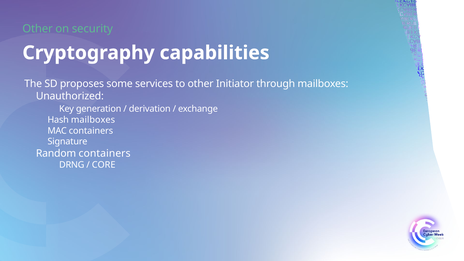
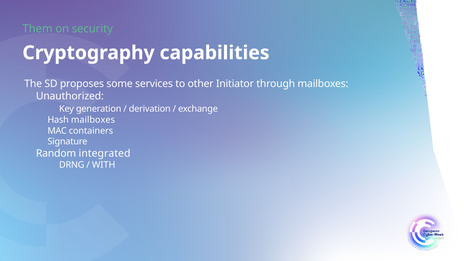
Other: Other -> Them (38, 29)
Random containers: containers -> integrated (105, 153)
CORE: CORE -> WITH (104, 165)
